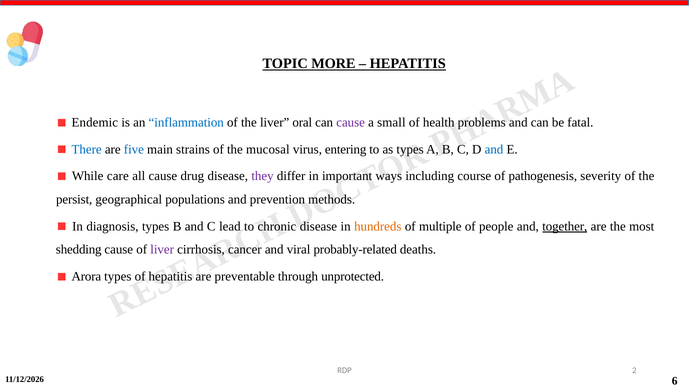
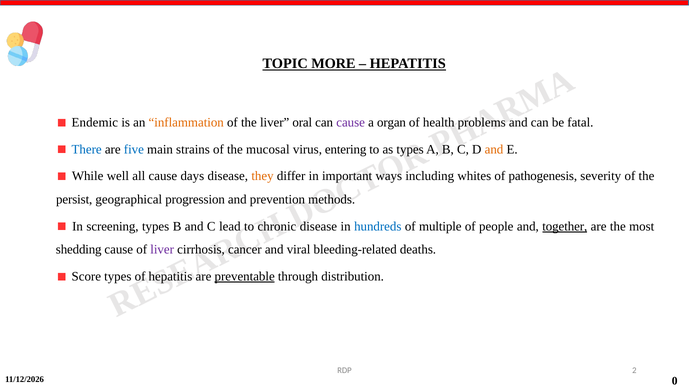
inflammation colour: blue -> orange (186, 122)
small: small -> organ (391, 122)
and colour: blue -> orange (494, 149)
care: care -> well (118, 176)
drug: drug -> days (192, 176)
they colour: purple -> orange (263, 176)
course: course -> whites (474, 176)
populations: populations -> progression (195, 199)
diagnosis: diagnosis -> screening (113, 226)
hundreds colour: orange -> blue (378, 226)
probably-related: probably-related -> bleeding-related (355, 249)
Arora: Arora -> Score (86, 276)
preventable underline: none -> present (245, 276)
unprotected: unprotected -> distribution (353, 276)
6: 6 -> 0 (675, 380)
